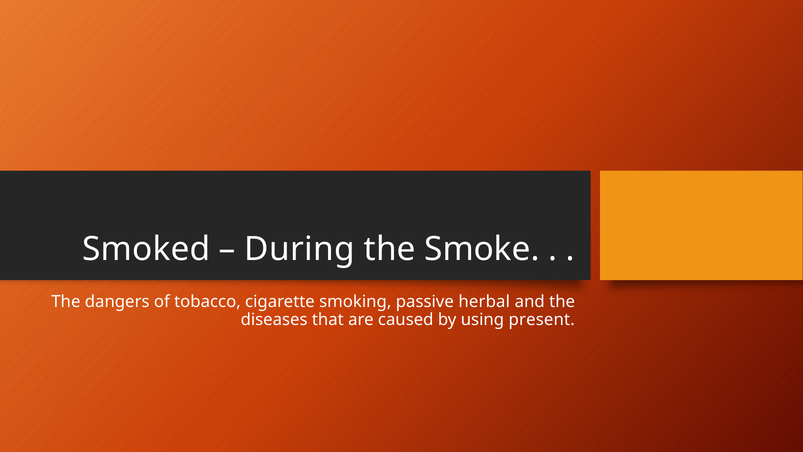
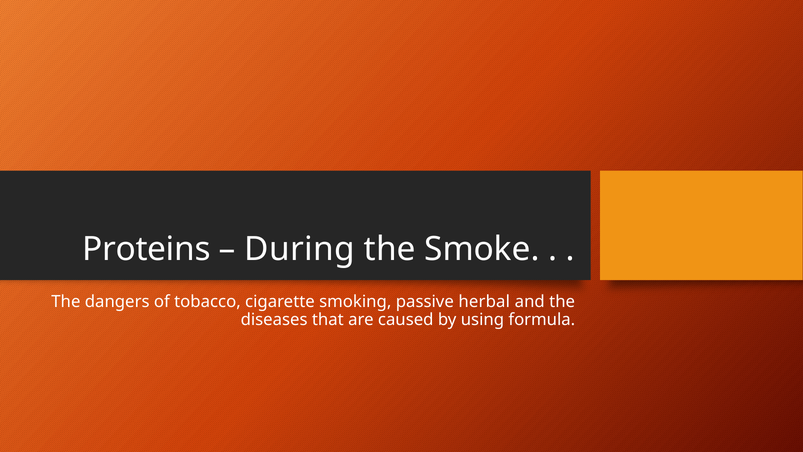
Smoked: Smoked -> Proteins (146, 249)
present: present -> formula (542, 319)
